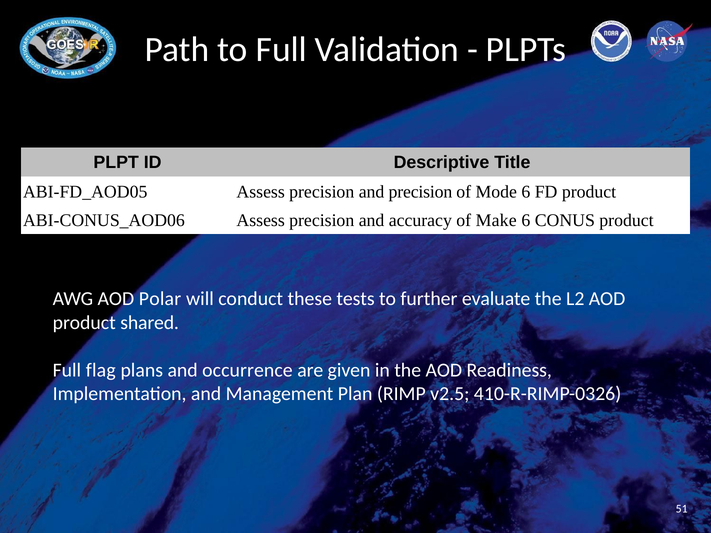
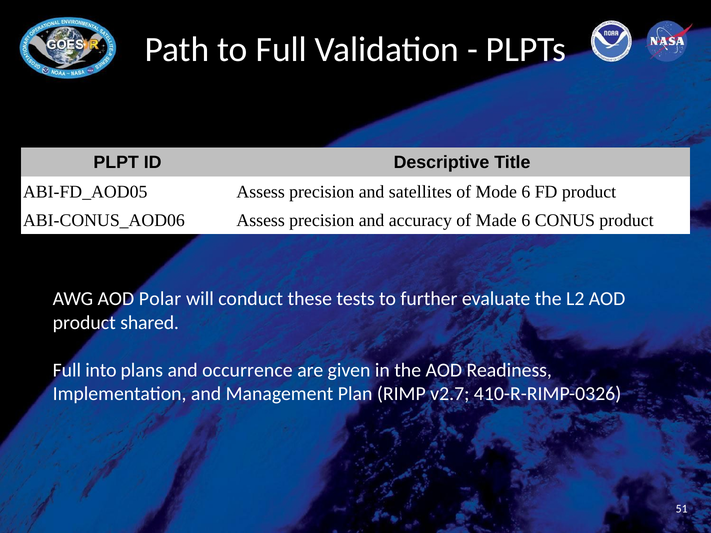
and precision: precision -> satellites (420, 192)
Make: Make -> Made (496, 221)
flag: flag -> into (101, 370)
v2.5: v2.5 -> v2.7 (450, 394)
